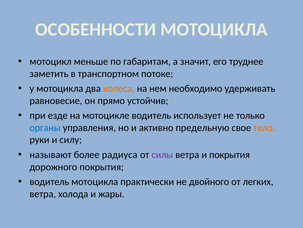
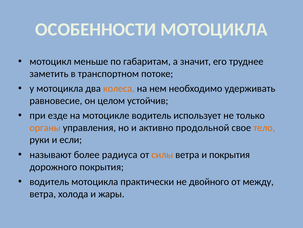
прямо: прямо -> целом (111, 100)
органы colour: blue -> orange (45, 127)
предельную: предельную -> продольной (202, 127)
силу: силу -> если (71, 139)
силы colour: purple -> orange (162, 154)
легких: легких -> между (258, 181)
